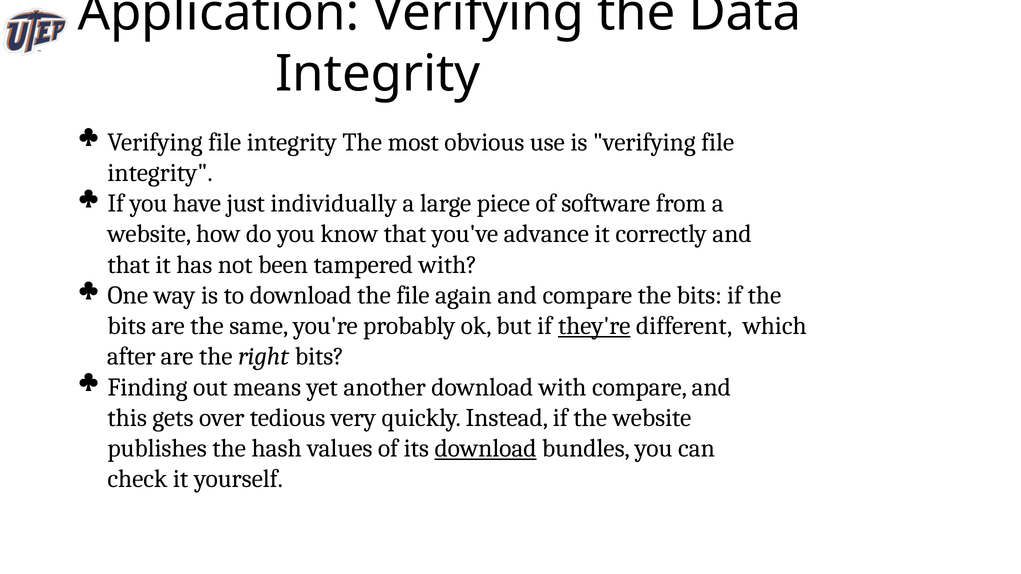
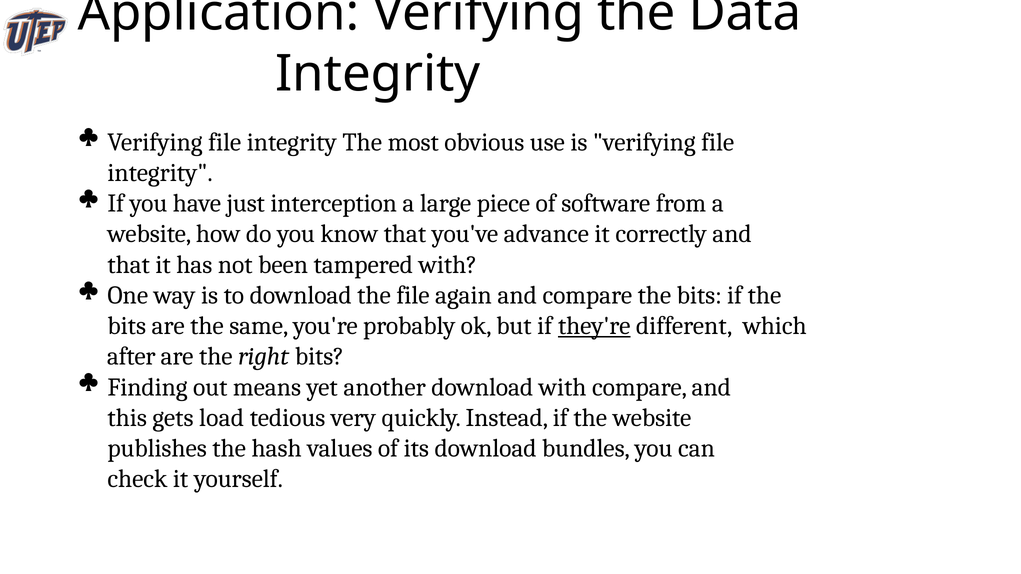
individually: individually -> interception (334, 204)
over: over -> load (222, 418)
download underline: present -> none (486, 449)
